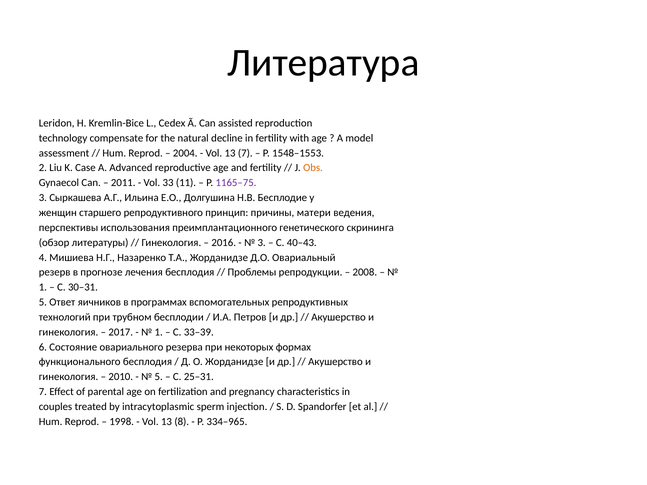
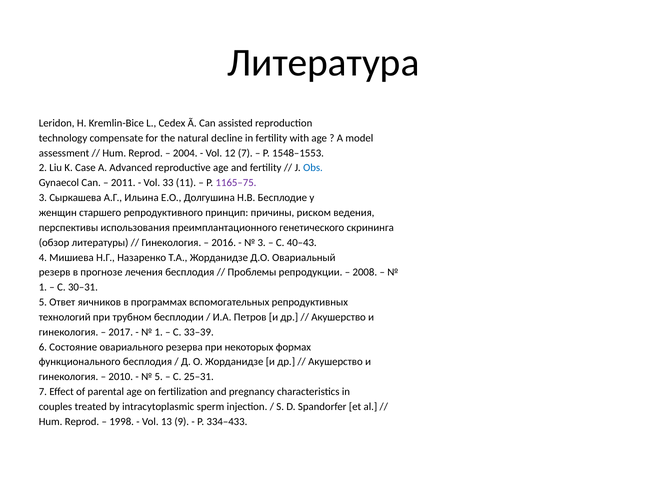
13: 13 -> 12 (230, 153)
Obs colour: orange -> blue (313, 168)
матери: матери -> риском (314, 213)
8: 8 -> 9 (182, 422)
334–965: 334–965 -> 334–433 (227, 422)
